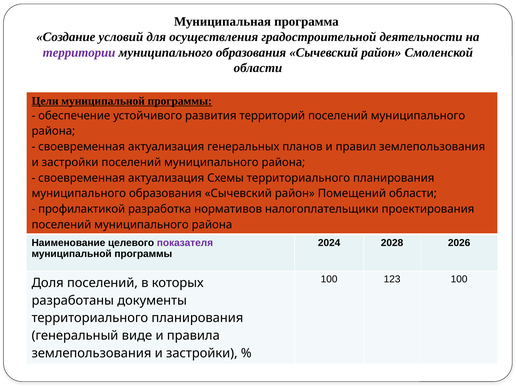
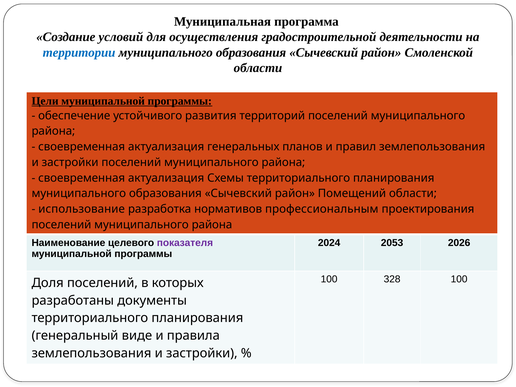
территории colour: purple -> blue (79, 53)
профилактикой: профилактикой -> использование (82, 209)
налогоплательщики: налогоплательщики -> профессиональным (322, 209)
2028: 2028 -> 2053 (392, 243)
123: 123 -> 328 (392, 279)
